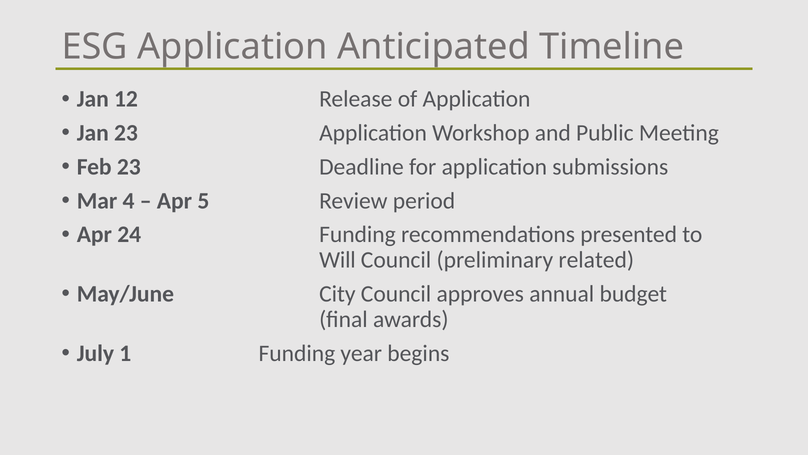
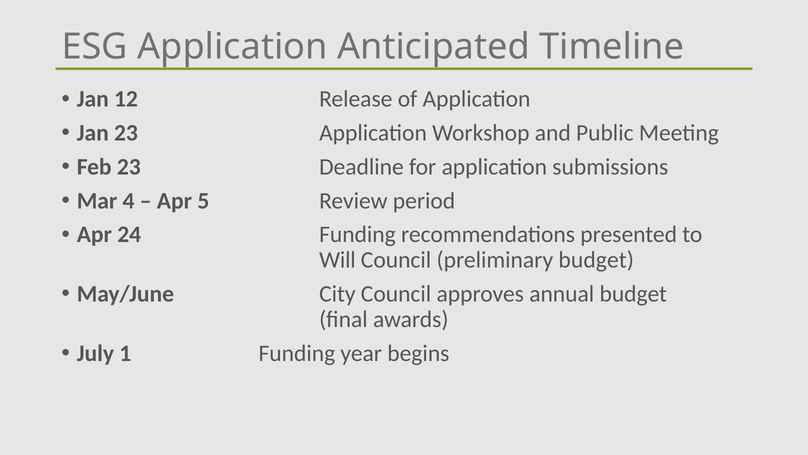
preliminary related: related -> budget (596, 260)
